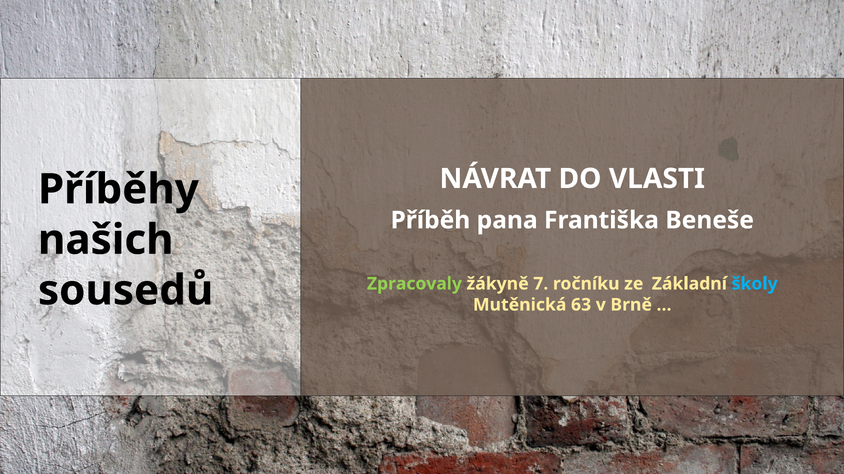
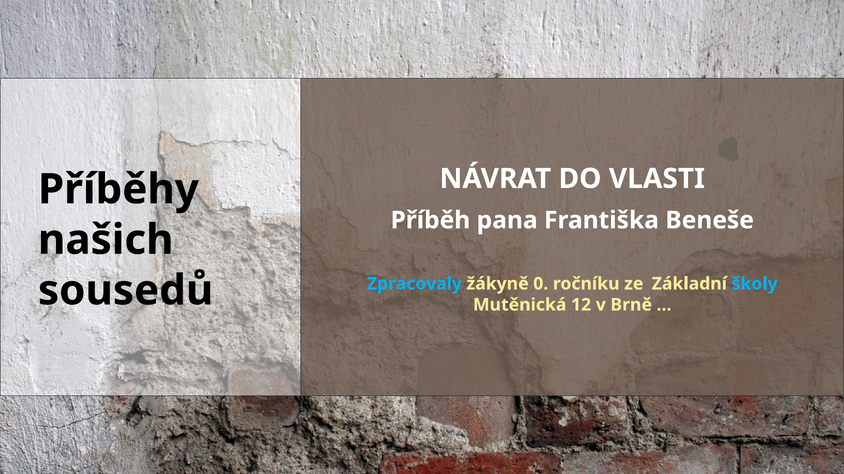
Zpracovaly colour: light green -> light blue (414, 284)
7: 7 -> 0 (541, 284)
63: 63 -> 12 (581, 305)
